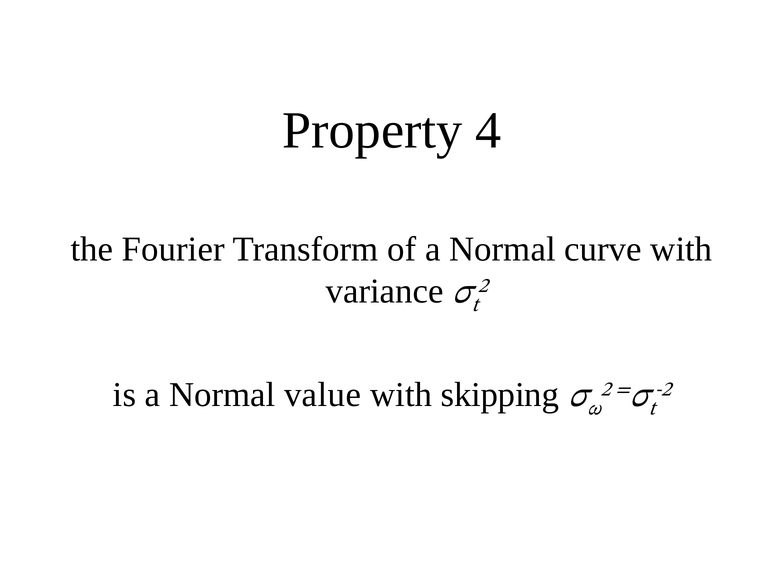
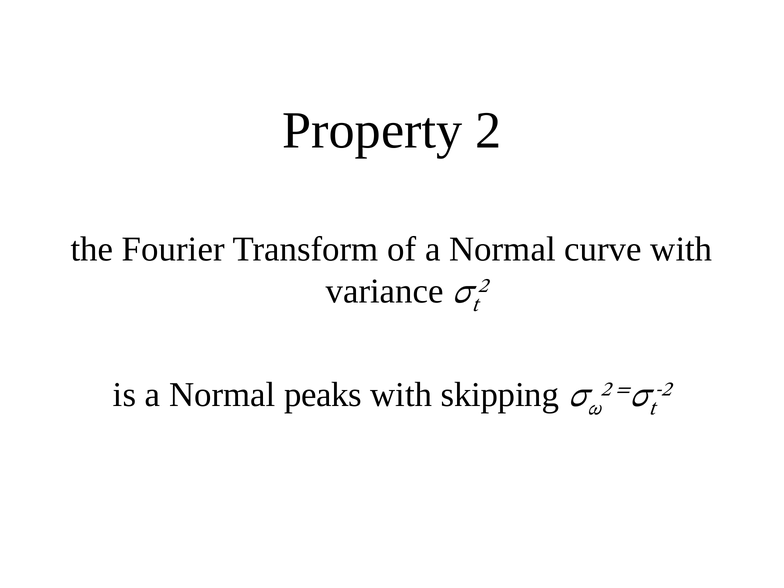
Property 4: 4 -> 2 (488, 130)
value: value -> peaks (323, 395)
